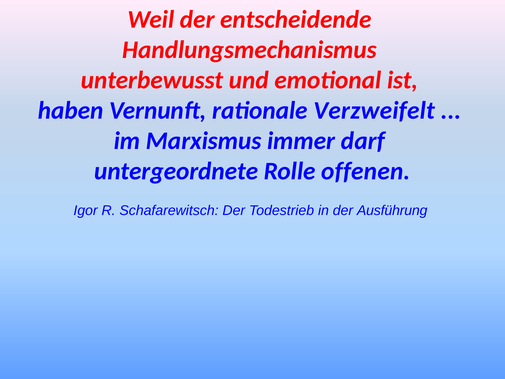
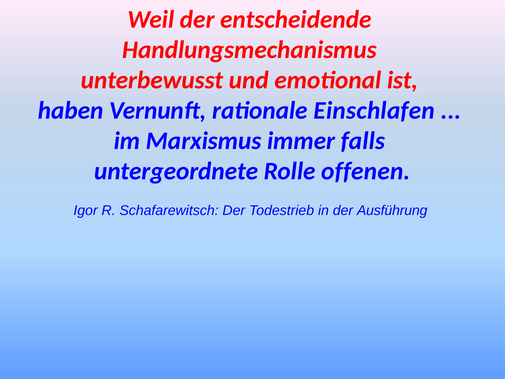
Verzweifelt: Verzweifelt -> Einschlafen (374, 110)
darf: darf -> falls (363, 141)
